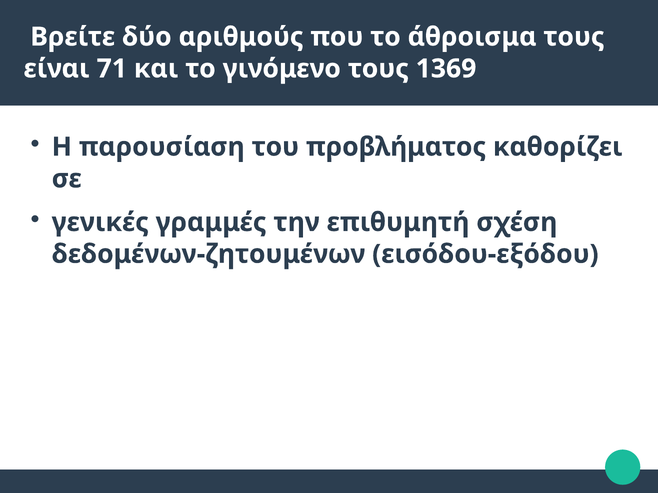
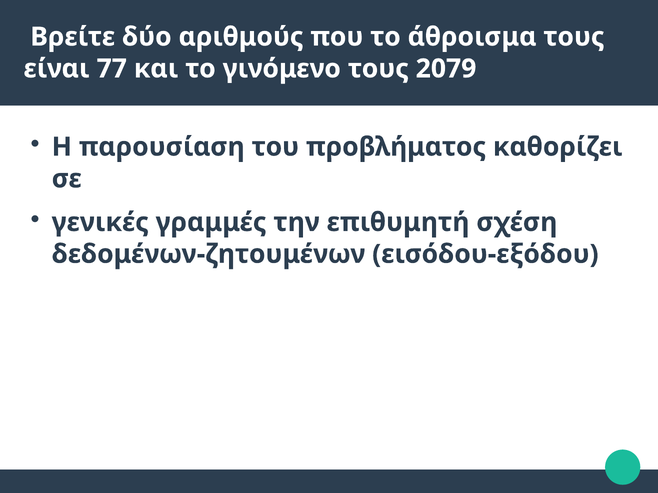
71: 71 -> 77 (112, 69)
1369: 1369 -> 2079 (446, 69)
